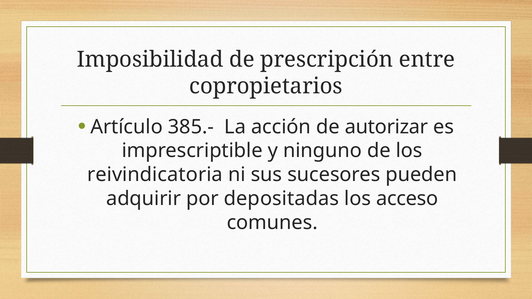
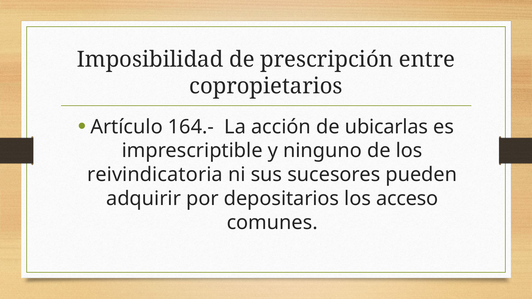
385.-: 385.- -> 164.- (191, 127)
autorizar: autorizar -> ubicarlas (386, 127)
depositadas: depositadas -> depositarios (282, 199)
